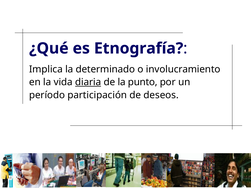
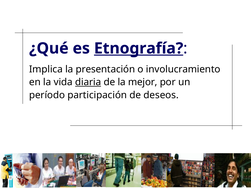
Etnografía underline: none -> present (139, 48)
determinado: determinado -> presentación (105, 69)
punto: punto -> mejor (143, 82)
